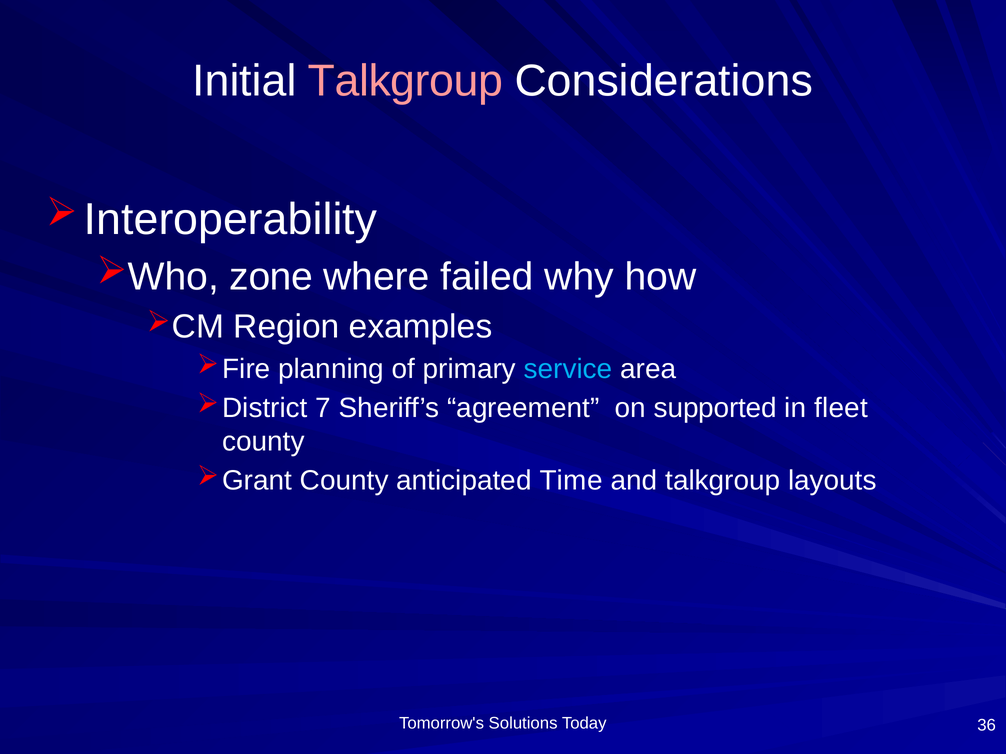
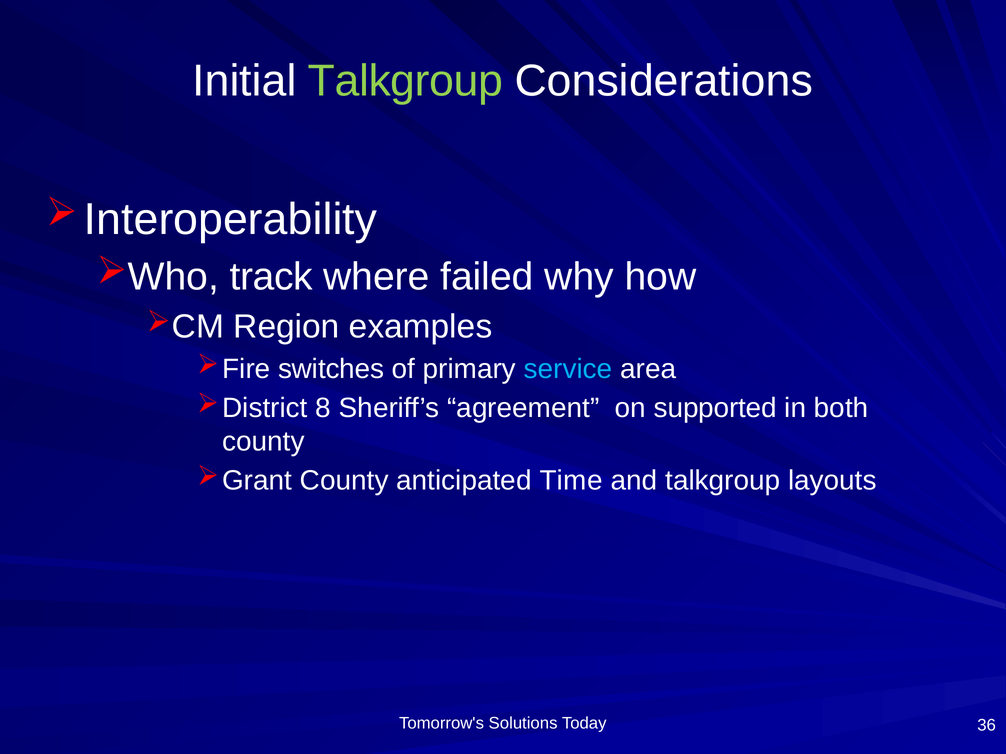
Talkgroup colour: pink -> light green (405, 81)
zone: zone -> track (271, 277)
planning: planning -> switches (331, 369)
7: 7 -> 8 (323, 408)
fleet: fleet -> both (841, 408)
